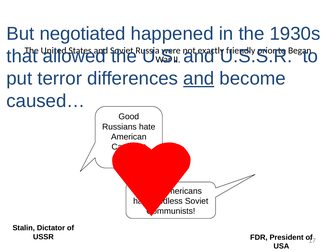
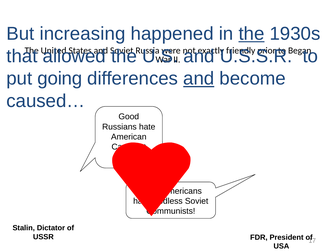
negotiated: negotiated -> increasing (82, 34)
the underline: none -> present (251, 34)
terror: terror -> going (60, 79)
